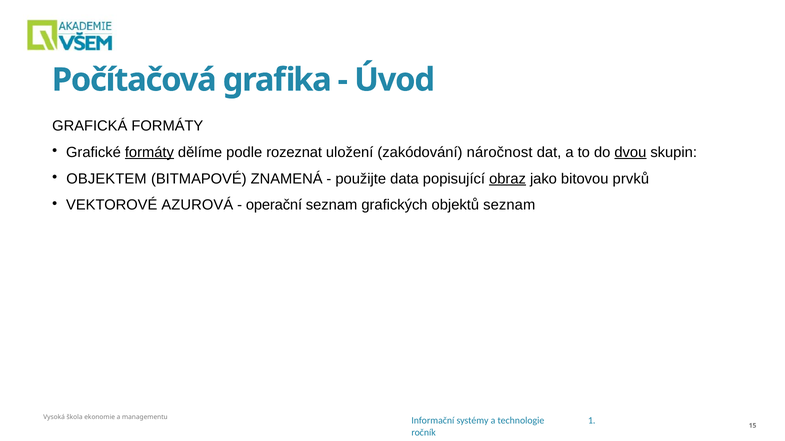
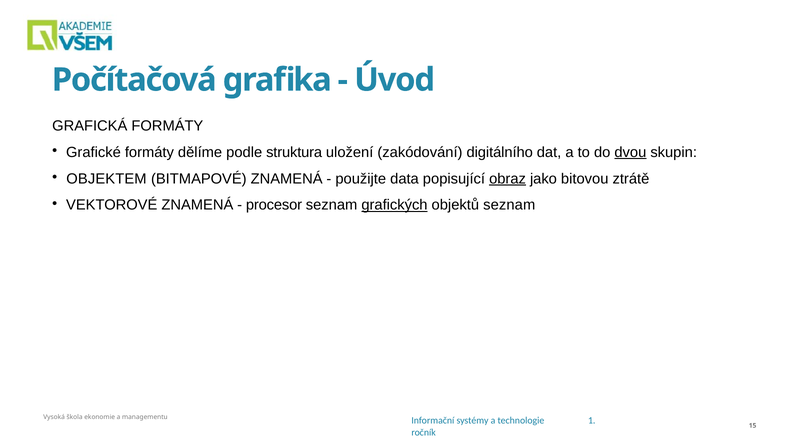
formáty underline: present -> none (149, 152)
rozeznat: rozeznat -> struktura (294, 152)
náročnost: náročnost -> digitálního (500, 152)
prvků: prvků -> ztrátě (631, 179)
VEKTOROVÉ AZUROVÁ: AZUROVÁ -> ZNAMENÁ (197, 205)
operační: operační -> procesor (274, 205)
grafických underline: none -> present (394, 205)
